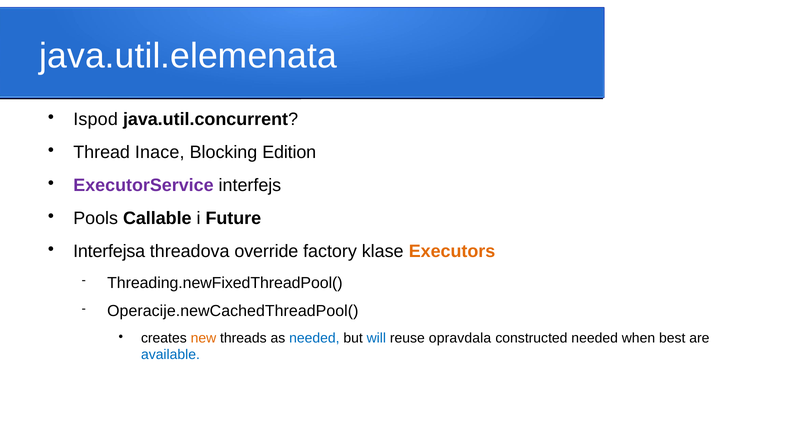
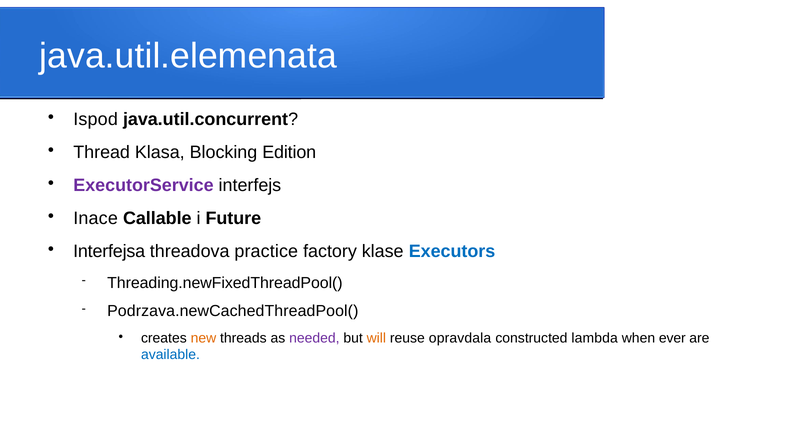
Inace: Inace -> Klasa (160, 152)
Pools: Pools -> Inace (96, 218)
override: override -> practice (266, 251)
Executors colour: orange -> blue (452, 251)
Operacije.newCachedThreadPool(: Operacije.newCachedThreadPool( -> Podrzava.newCachedThreadPool( (233, 311)
needed colour: blue -> purple (314, 338)
will colour: blue -> orange (376, 338)
constructed needed: needed -> lambda (595, 338)
best: best -> ever (672, 338)
